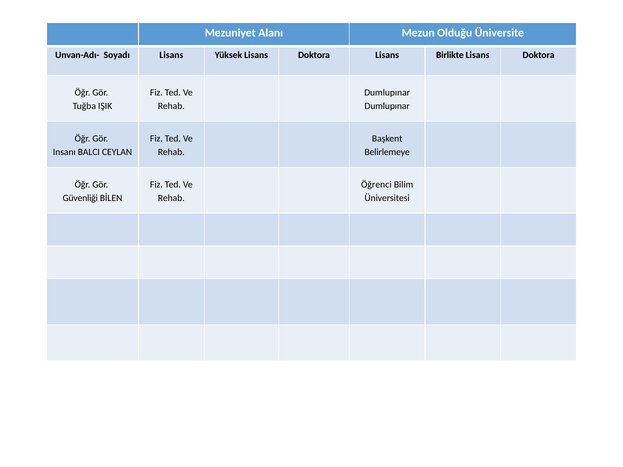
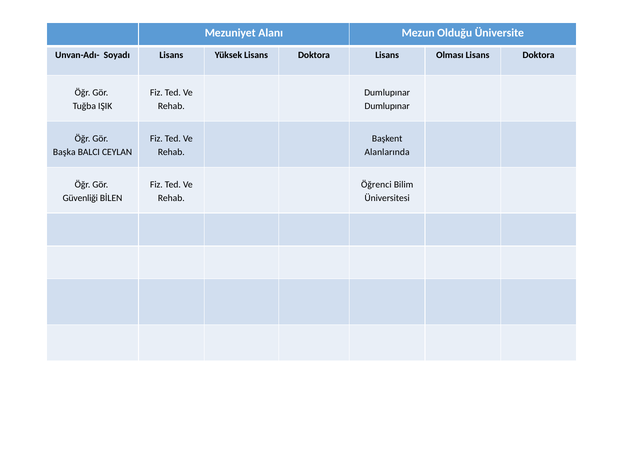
Birlikte: Birlikte -> Olması (450, 55)
Insanı: Insanı -> Başka (64, 152)
Belirlemeye: Belirlemeye -> Alanlarında (387, 152)
